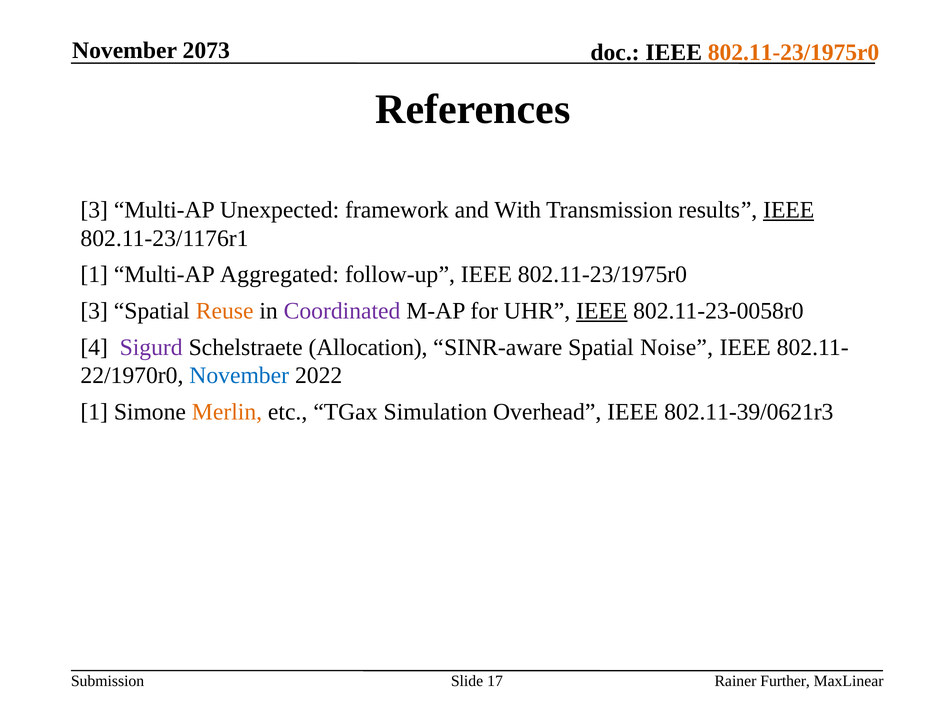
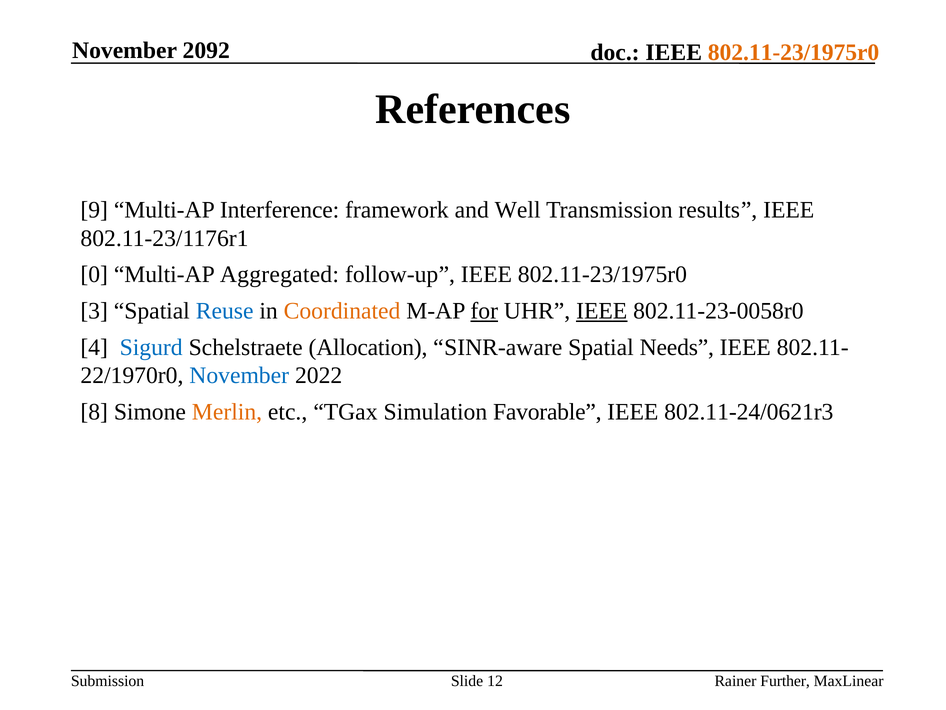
2073: 2073 -> 2092 (206, 50)
3: 3 -> 9 (94, 210)
Unexpected: Unexpected -> Interference (280, 210)
With: With -> Well (518, 210)
IEEE underline: present -> none (789, 210)
1: 1 -> 0 (94, 274)
Reuse colour: orange -> blue (225, 311)
Coordinated colour: purple -> orange (342, 311)
for underline: none -> present (484, 311)
Sigurd colour: purple -> blue (151, 347)
Noise: Noise -> Needs (677, 347)
1: 1 -> 8 (94, 412)
Overhead: Overhead -> Favorable (547, 412)
802.11-39/0621r3: 802.11-39/0621r3 -> 802.11-24/0621r3 (749, 412)
17: 17 -> 12 (495, 680)
